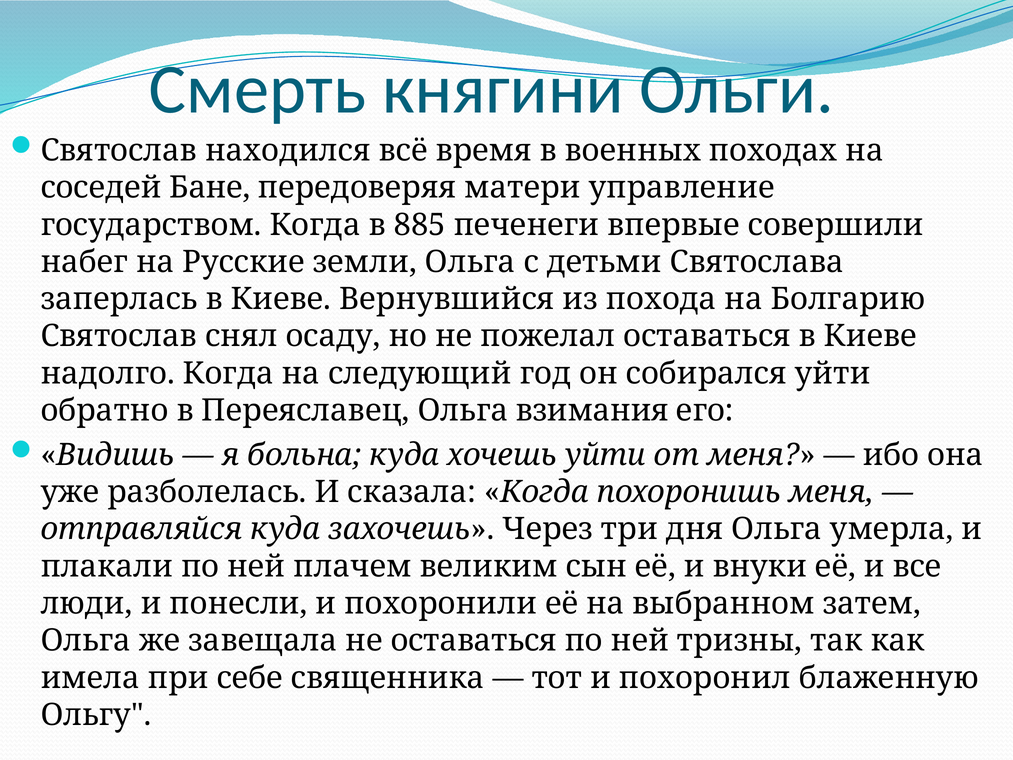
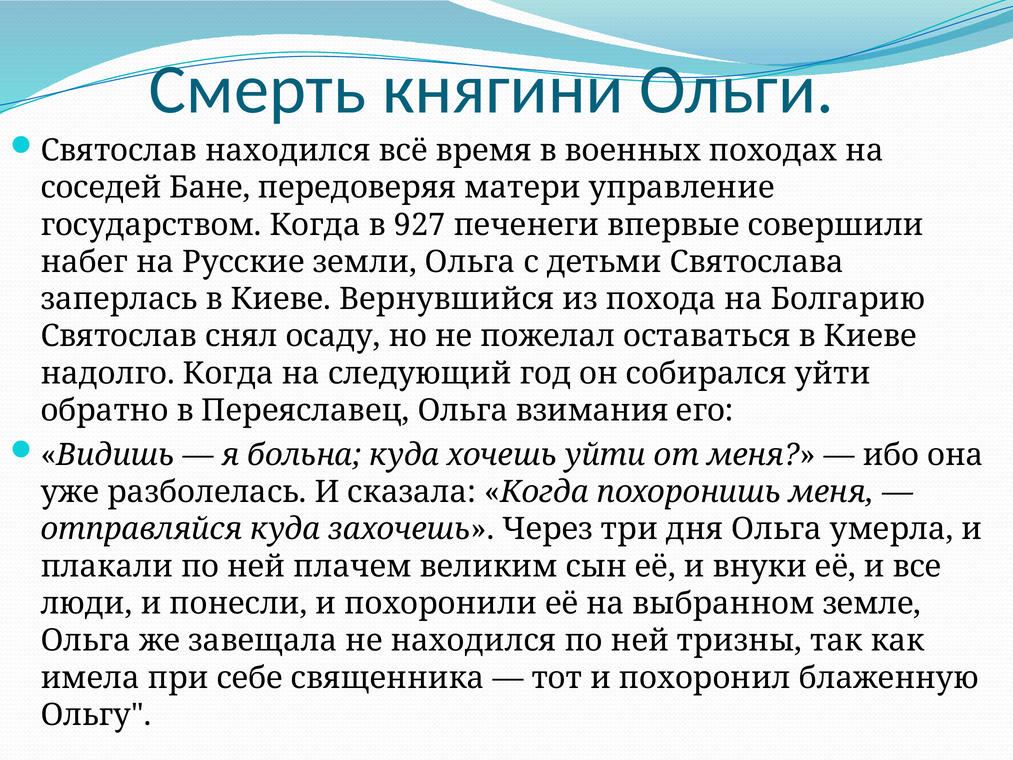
885: 885 -> 927 (420, 225)
затем: затем -> земле (872, 603)
не оставаться: оставаться -> находился (474, 640)
